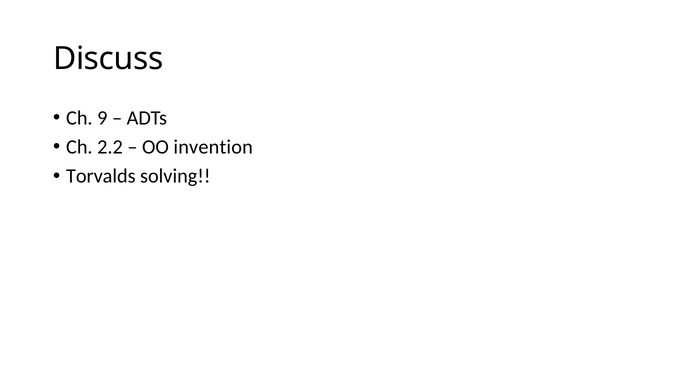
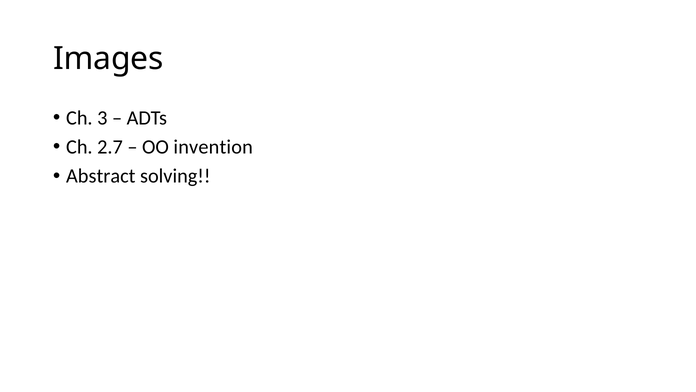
Discuss: Discuss -> Images (108, 58)
9: 9 -> 3 (102, 118)
2.2: 2.2 -> 2.7 (110, 147)
Torvalds: Torvalds -> Abstract (101, 176)
